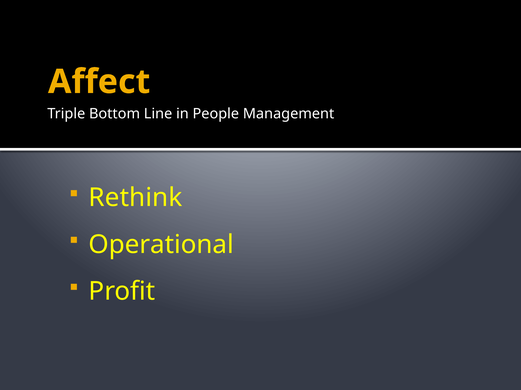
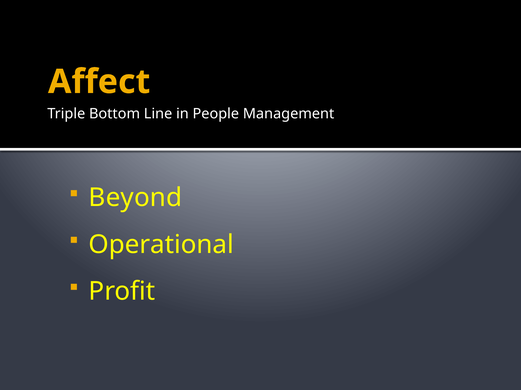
Rethink: Rethink -> Beyond (135, 198)
